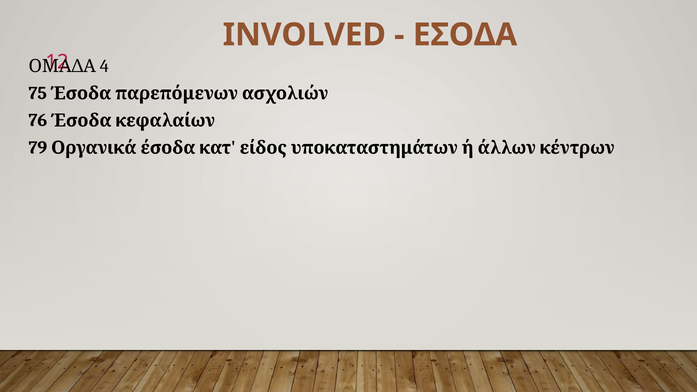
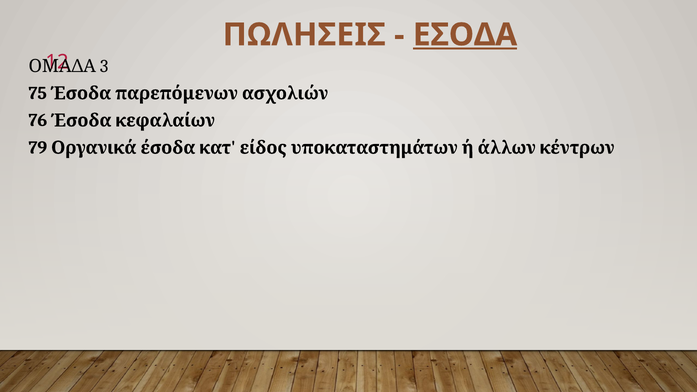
INVOLVED: INVOLVED -> ΠΩΛΗΣΕΙΣ (304, 35)
ΕΣΟΔΑ underline: none -> present (465, 35)
4: 4 -> 3 (104, 66)
